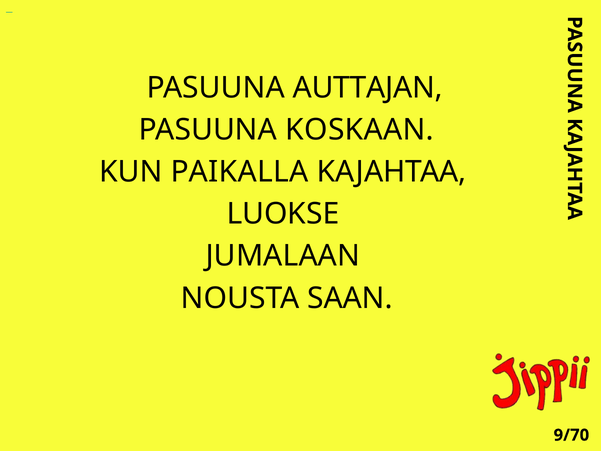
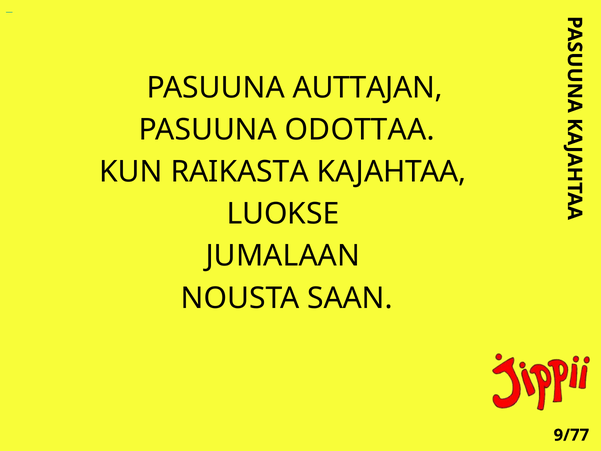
KOSKAAN: KOSKAAN -> ODOTTAA (360, 130)
PAIKALLA: PAIKALLA -> RAIKASTA (240, 172)
9/70: 9/70 -> 9/77 (571, 435)
